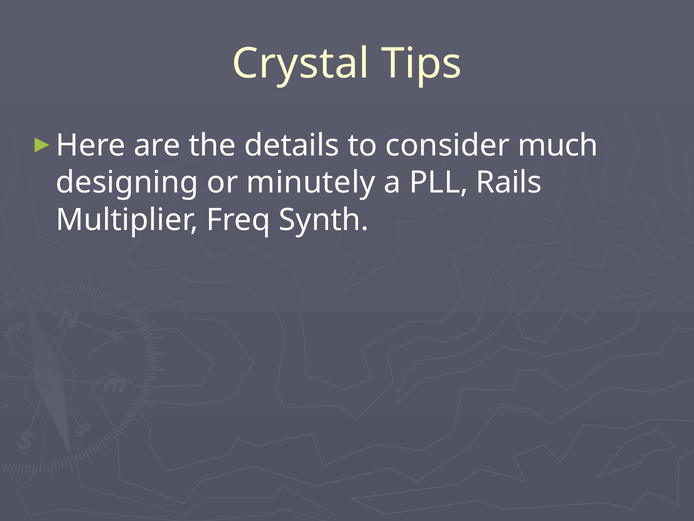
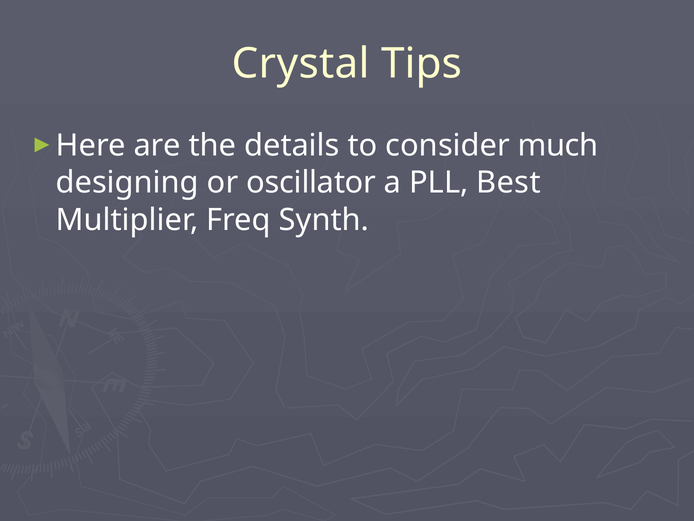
minutely: minutely -> oscillator (311, 183)
Rails: Rails -> Best (509, 183)
